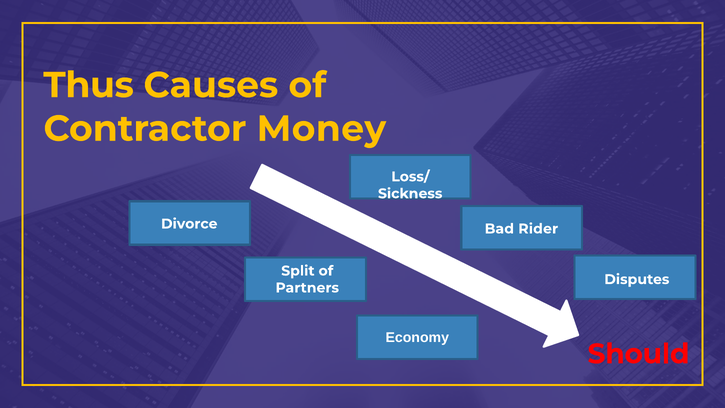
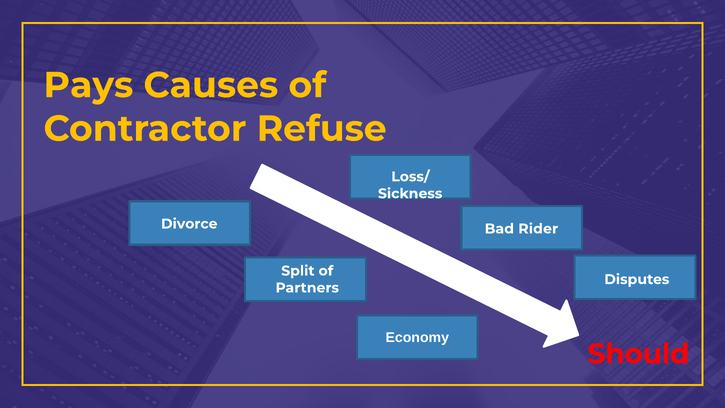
Thus: Thus -> Pays (88, 85)
Money: Money -> Refuse (322, 129)
